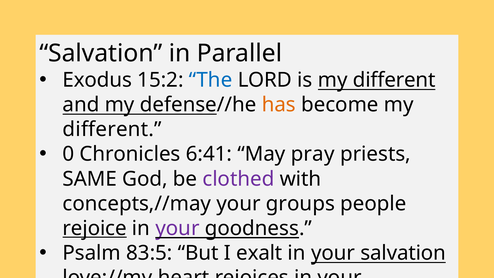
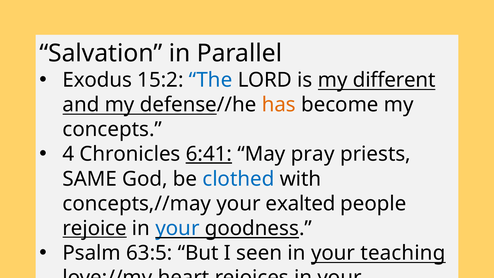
different: different -> concepts (112, 129)
0: 0 -> 4 (68, 154)
6:41 underline: none -> present (209, 154)
clothed colour: purple -> blue (238, 179)
groups: groups -> exalted (301, 204)
your colour: purple -> blue (177, 228)
83:5: 83:5 -> 63:5 (149, 253)
exalt: exalt -> seen (259, 253)
salvation: salvation -> teaching (403, 253)
